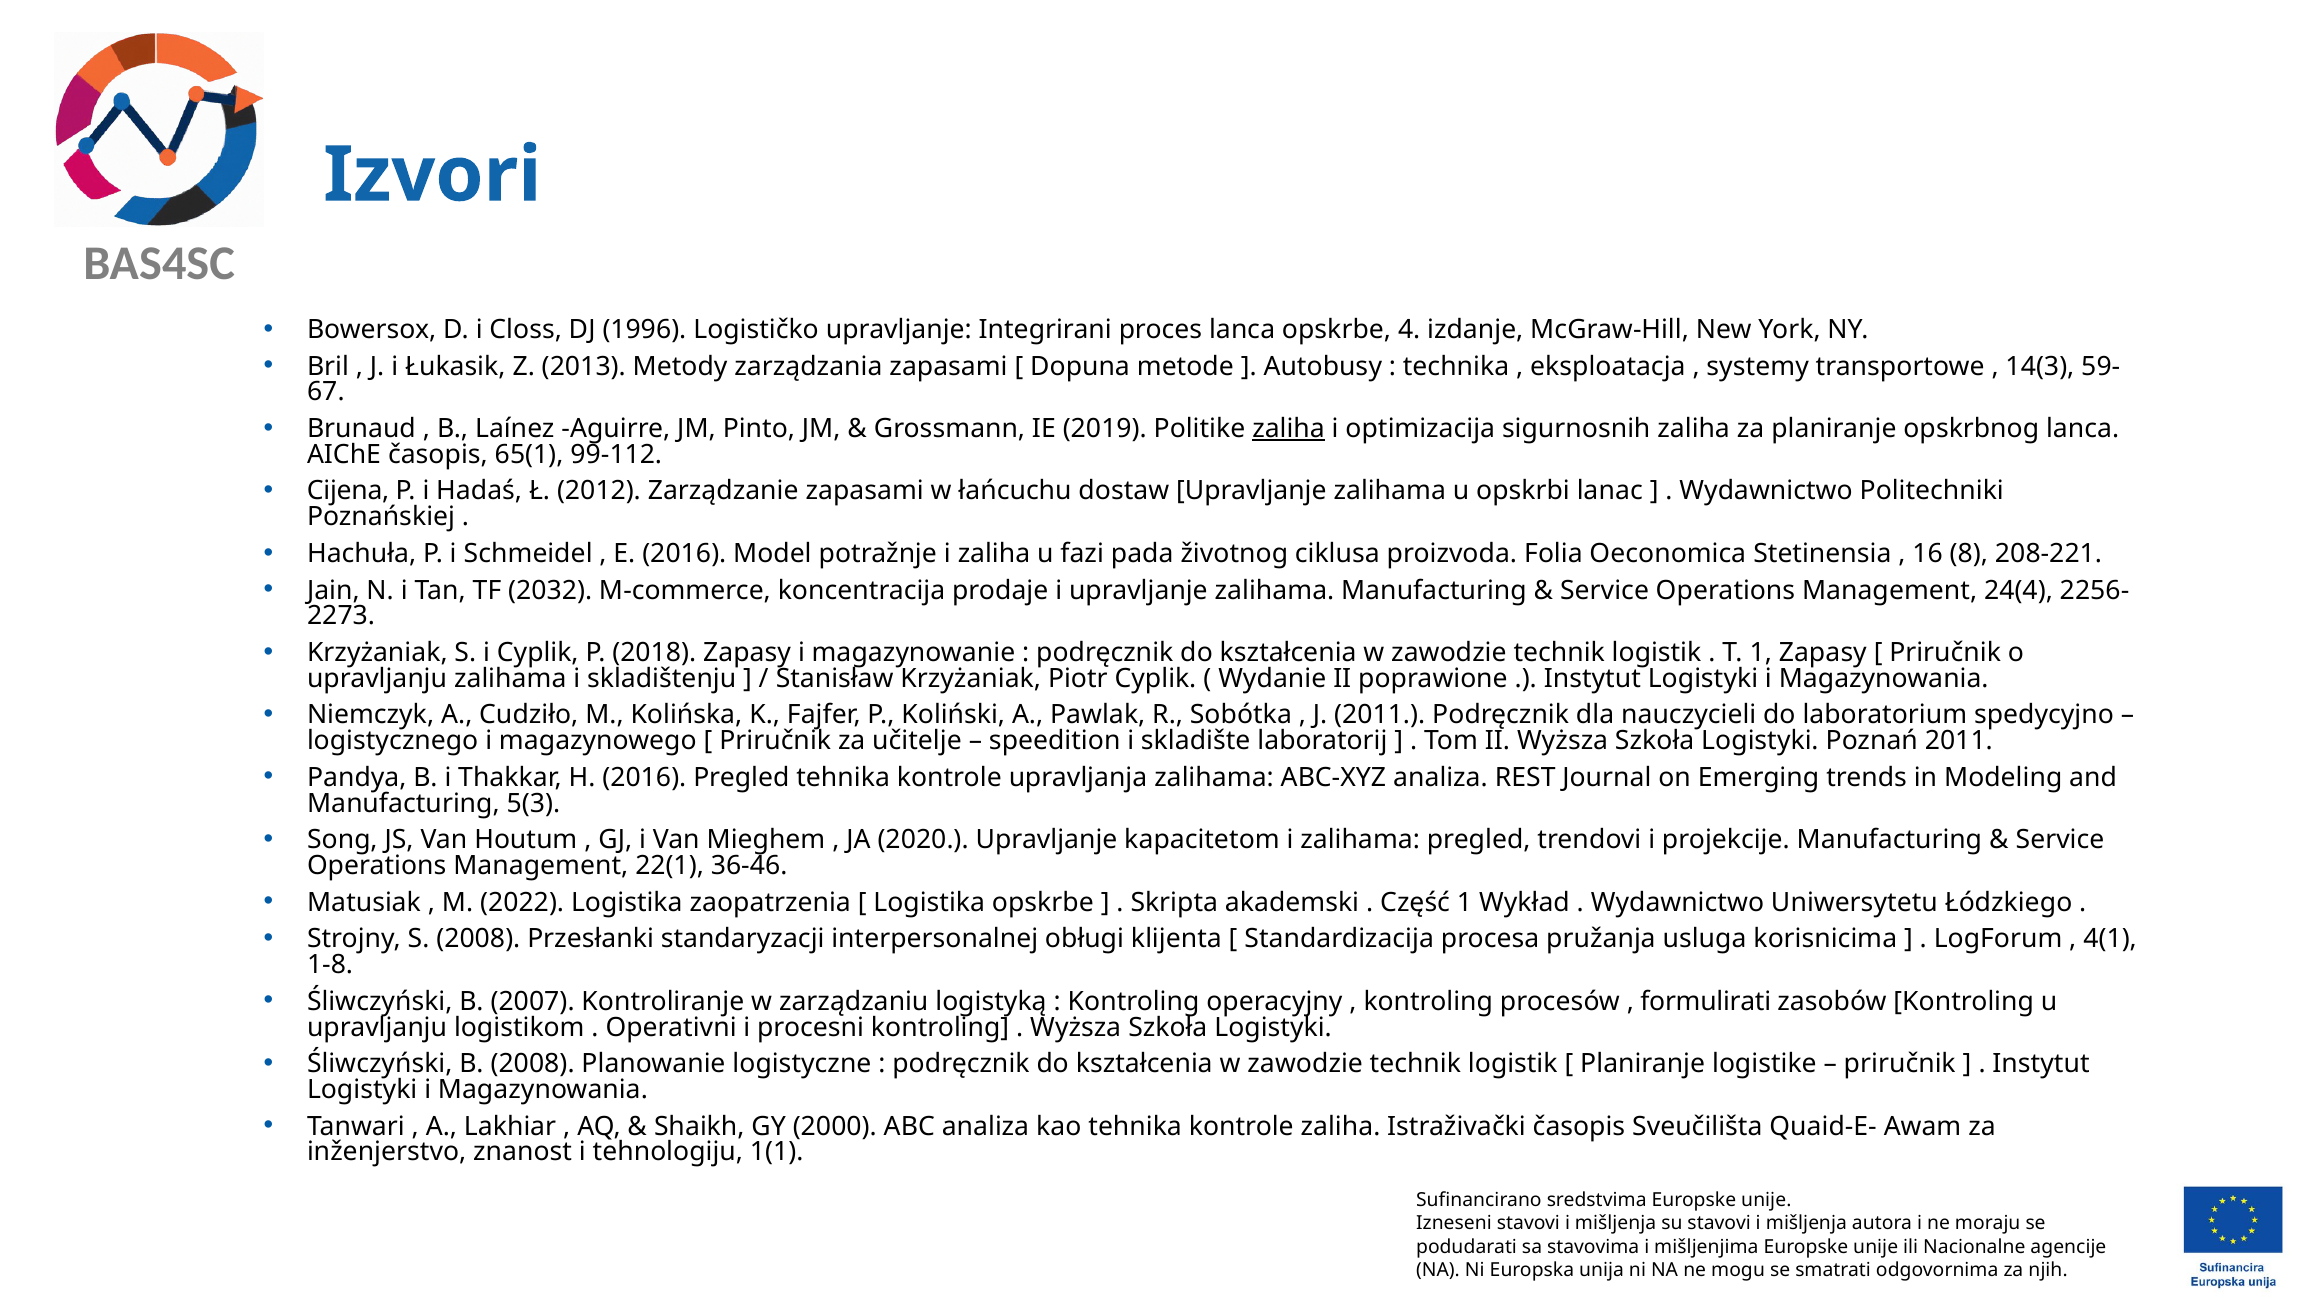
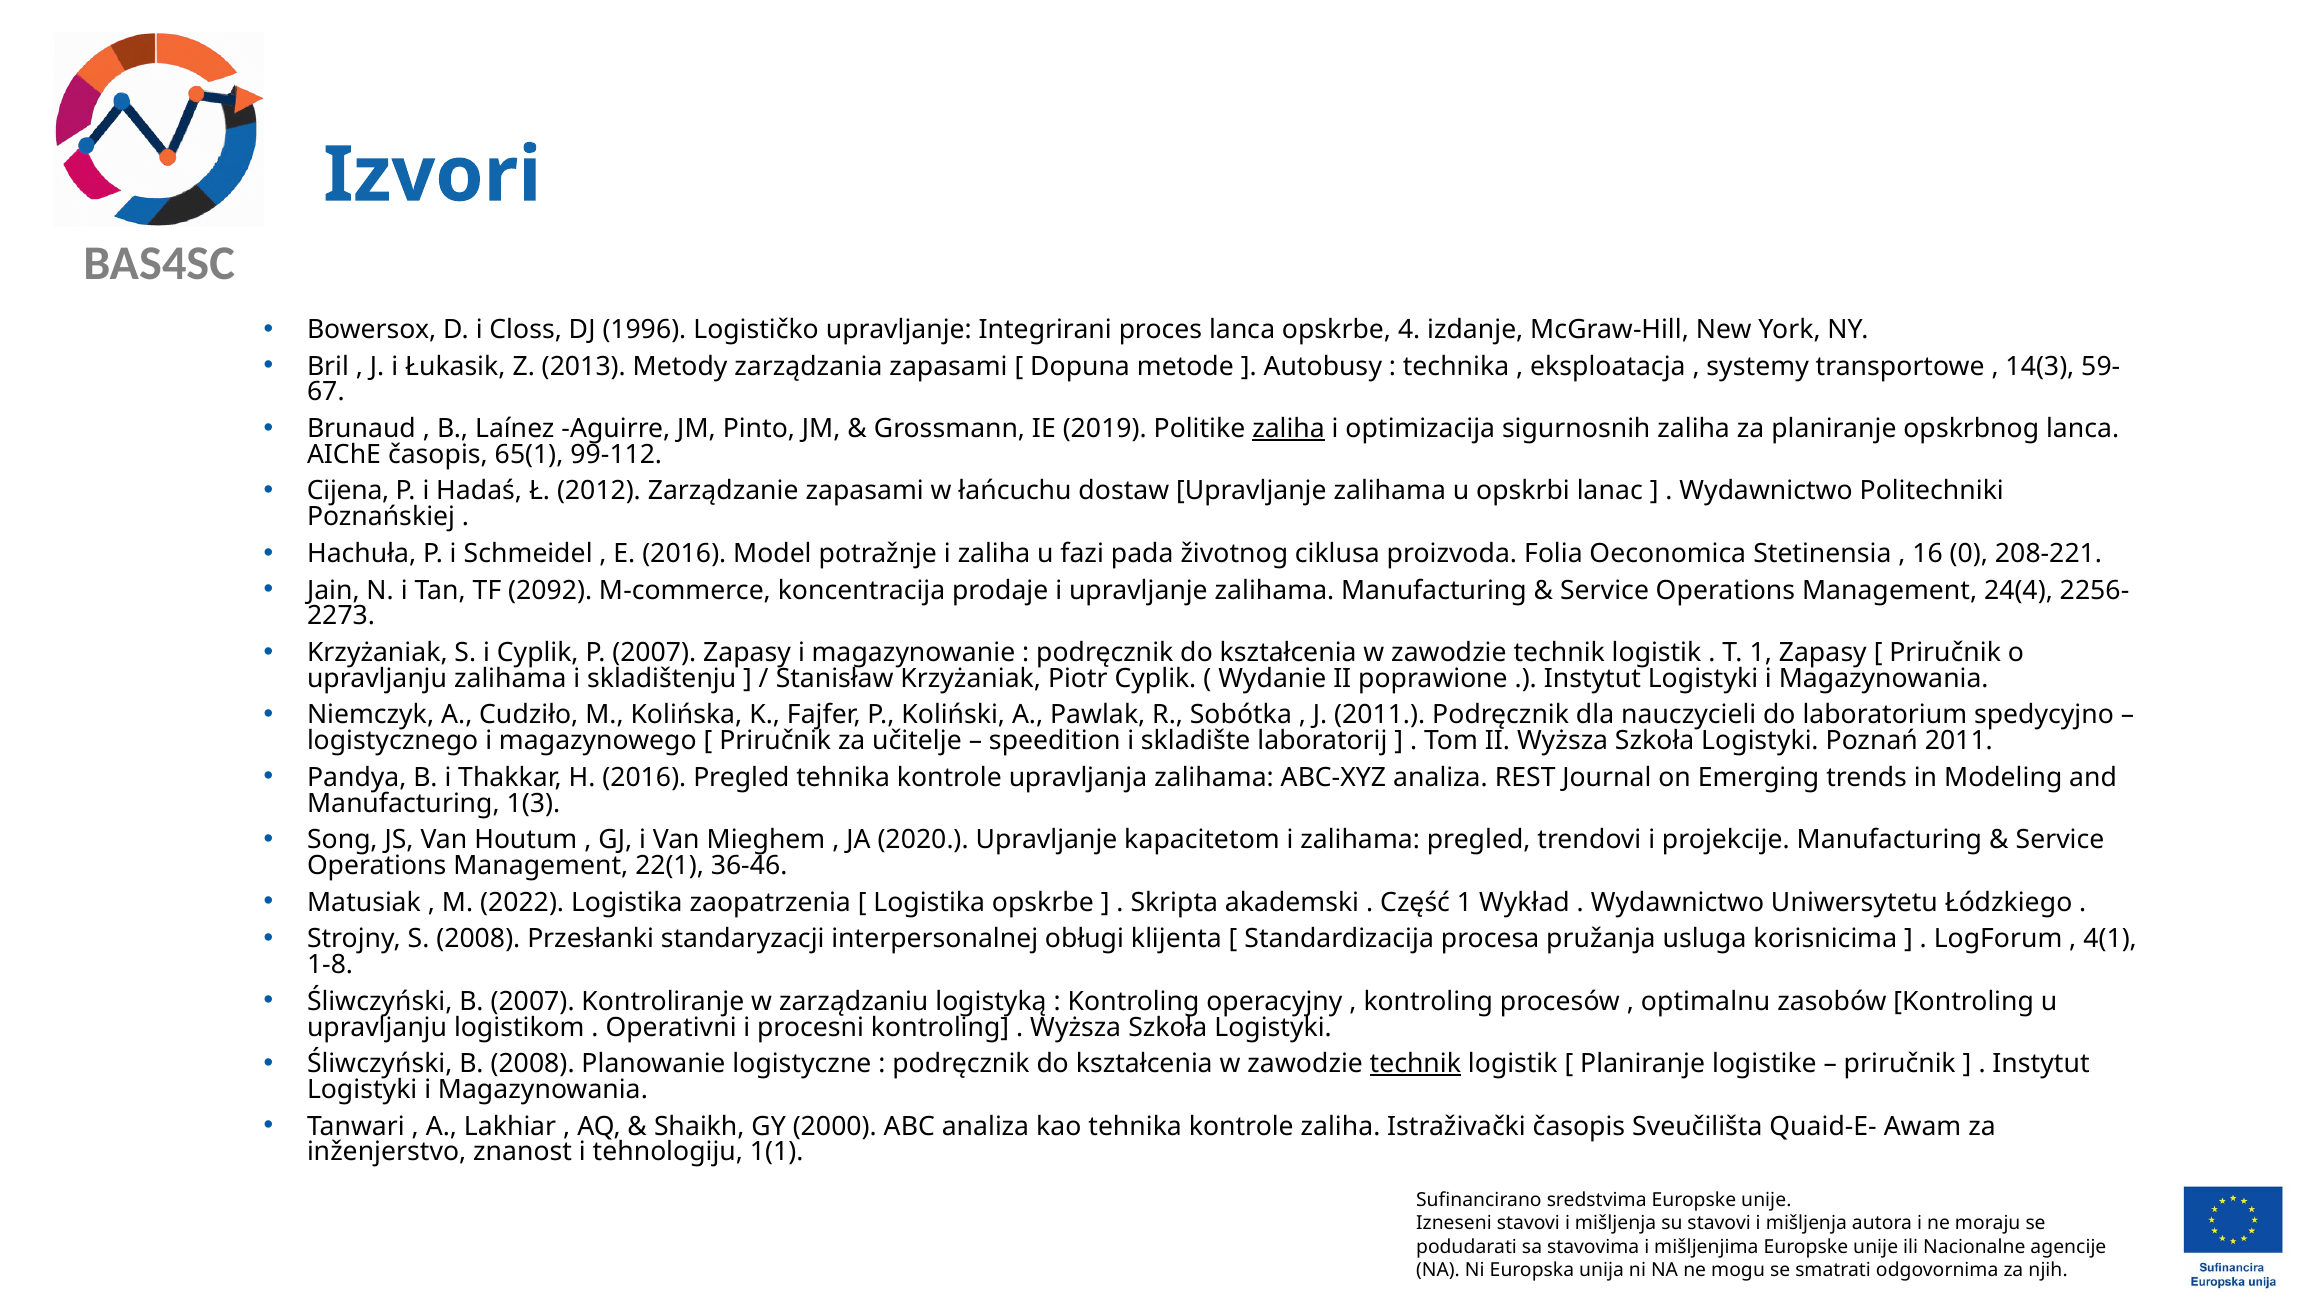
8: 8 -> 0 (1969, 554)
2032: 2032 -> 2092 (550, 590)
P 2018: 2018 -> 2007 (654, 653)
5(3: 5(3 -> 1(3 (533, 803)
formulirati: formulirati -> optimalnu (1706, 1001)
technik underline: none -> present (1415, 1064)
